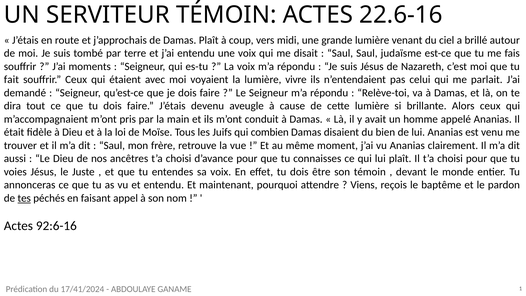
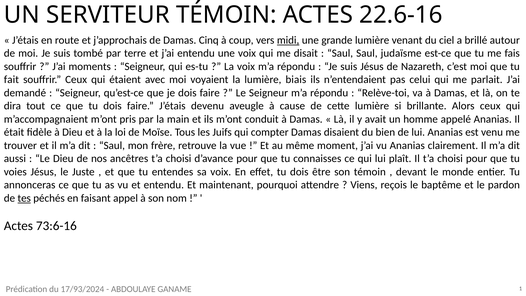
Damas Plaît: Plaît -> Cinq (209, 40)
midi underline: none -> present (288, 40)
vivre: vivre -> biais (296, 80)
combien: combien -> compter (270, 132)
92:6-16: 92:6-16 -> 73:6-16 (56, 226)
17/41/2024: 17/41/2024 -> 17/93/2024 (82, 289)
